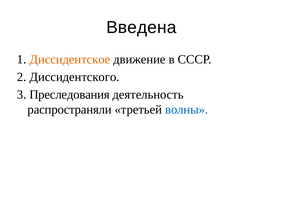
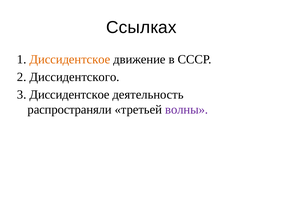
Введена: Введена -> Ссылках (141, 27)
3 Преследования: Преследования -> Диссидентское (70, 95)
волны colour: blue -> purple (187, 110)
